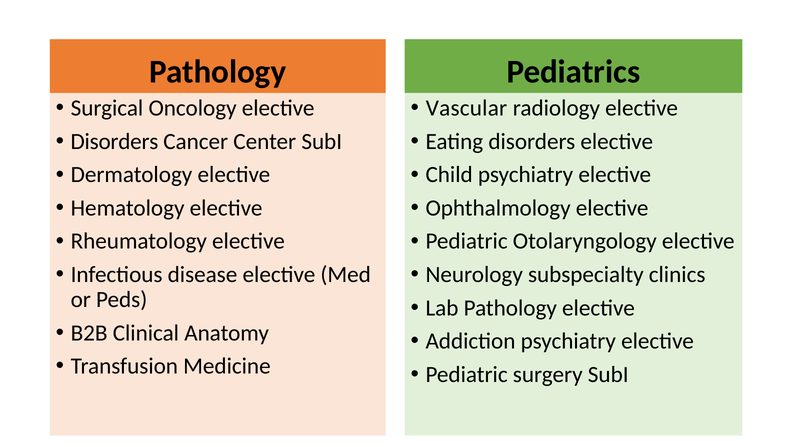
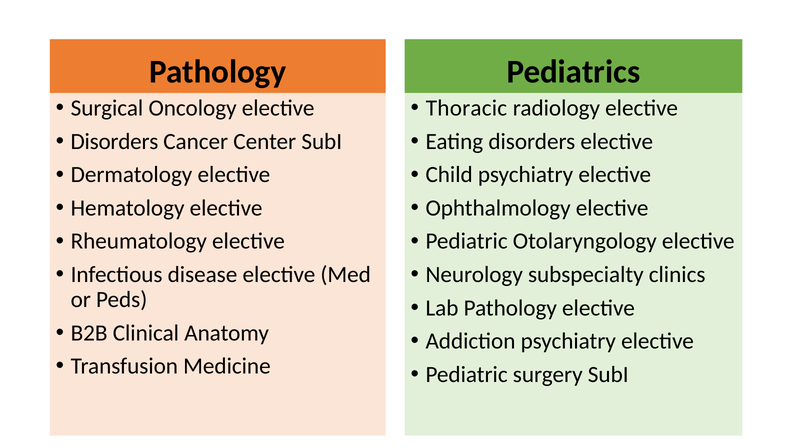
Vascular: Vascular -> Thoracic (466, 108)
